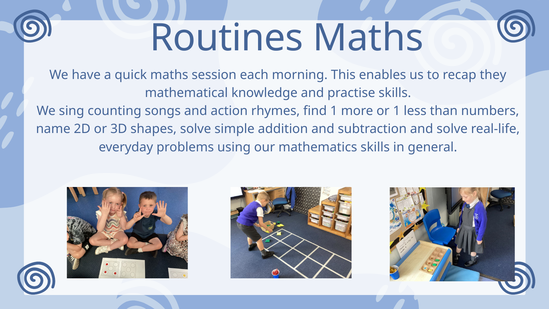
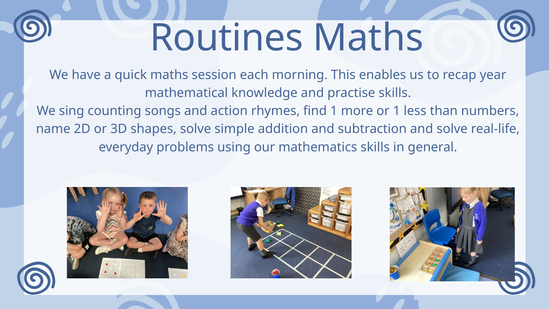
they: they -> year (493, 75)
